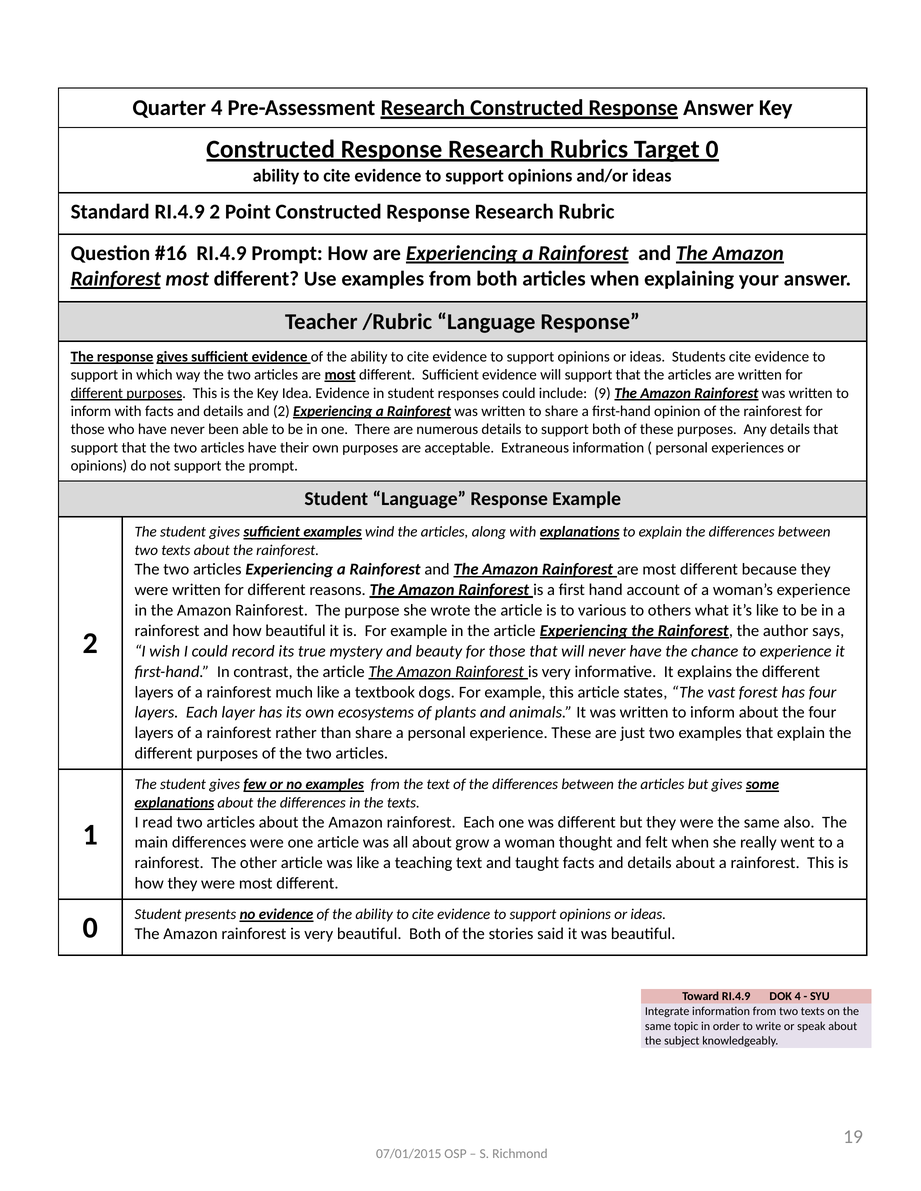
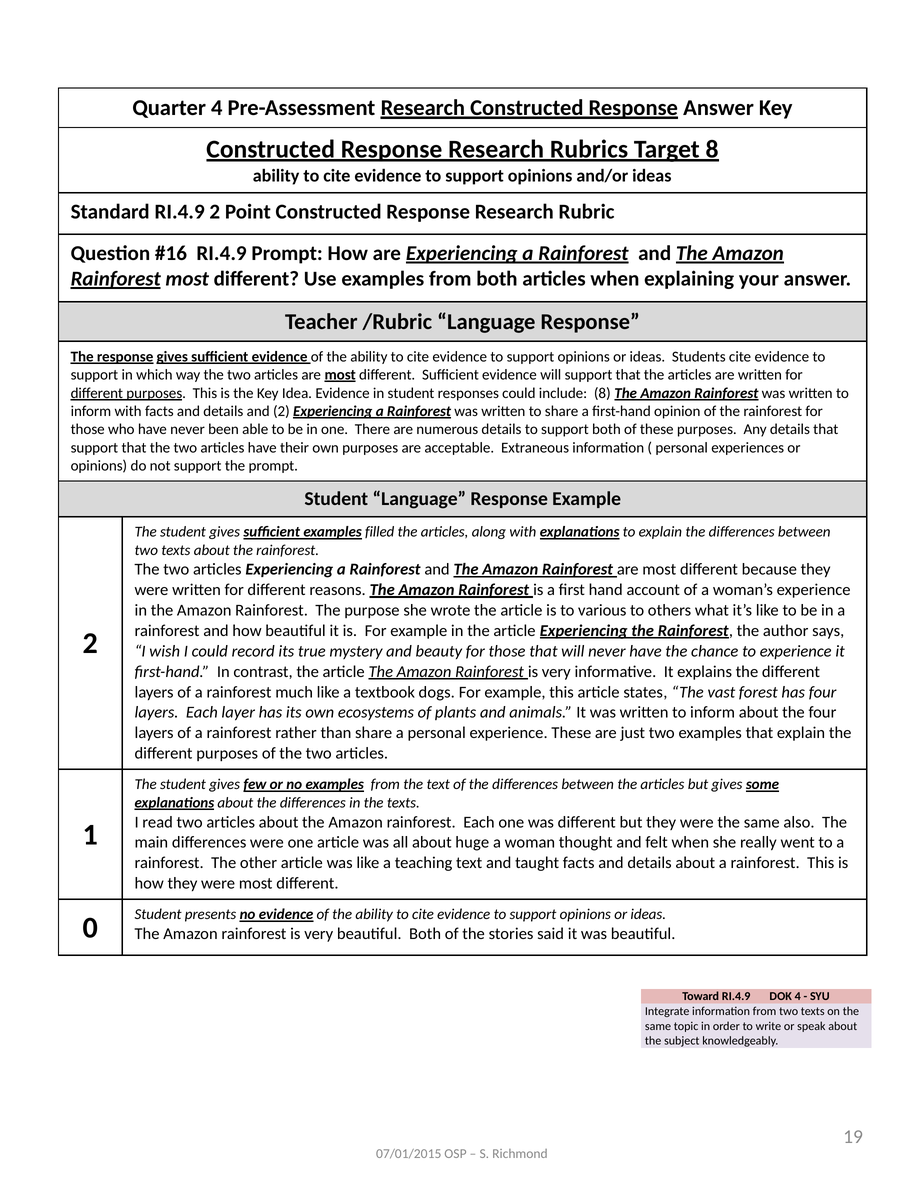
Target 0: 0 -> 8 (712, 150)
include 9: 9 -> 8 (602, 393)
wind: wind -> filled (380, 532)
grow: grow -> huge (472, 843)
